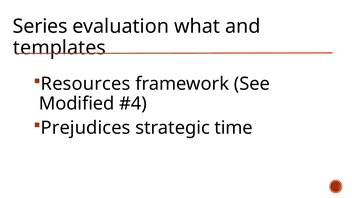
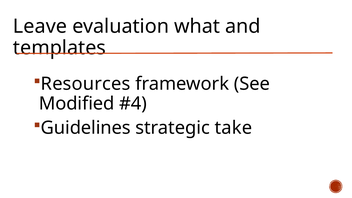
Series: Series -> Leave (40, 26)
Prejudices: Prejudices -> Guidelines (86, 128)
time: time -> take (233, 128)
